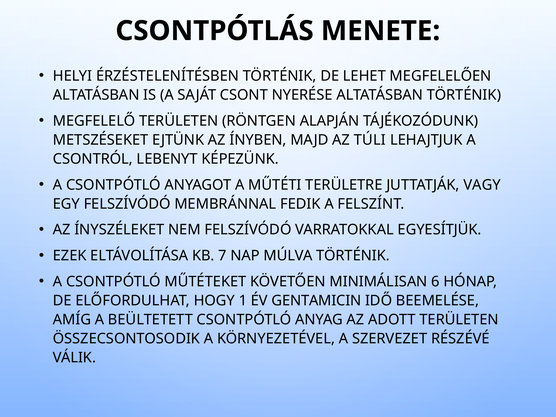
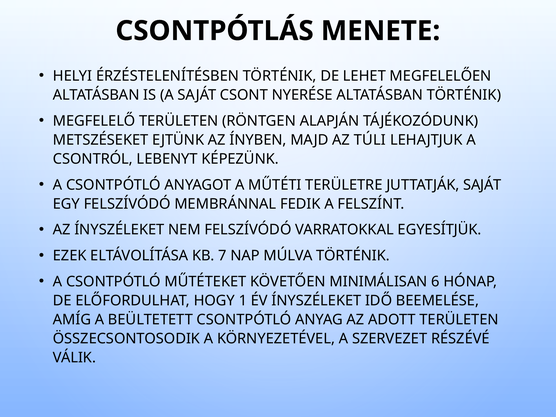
JUTTATJÁK VAGY: VAGY -> SAJÁT (482, 185)
ÉV GENTAMICIN: GENTAMICIN -> ÍNYSZÉLEKET (316, 301)
